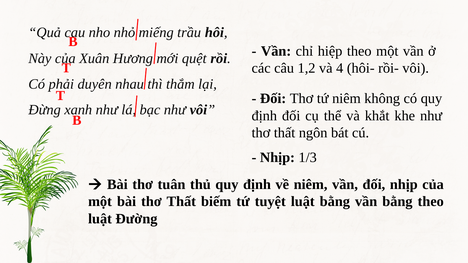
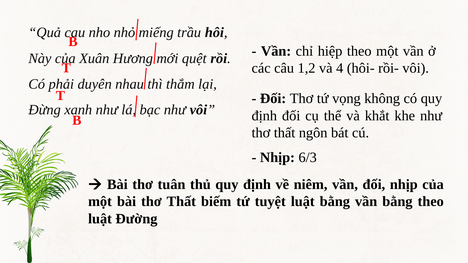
tứ niêm: niêm -> vọng (346, 99)
1/3: 1/3 -> 6/3 (308, 157)
